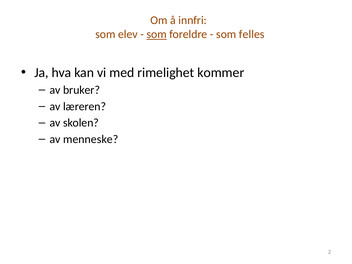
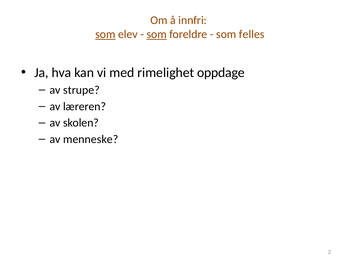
som underline: none -> present (105, 34)
kommer: kommer -> oppdage (221, 73)
bruker: bruker -> strupe (81, 90)
